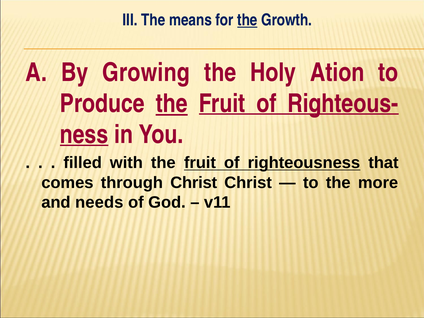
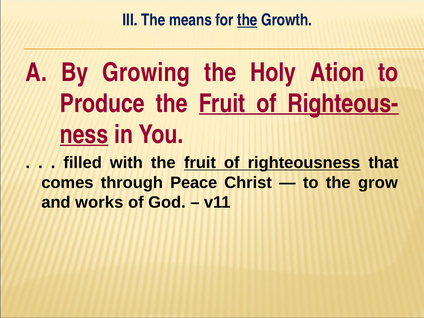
the underline: present -> none (172, 104)
through Christ: Christ -> Peace (194, 183)
more: more -> grow (378, 183)
needs: needs -> works (99, 202)
